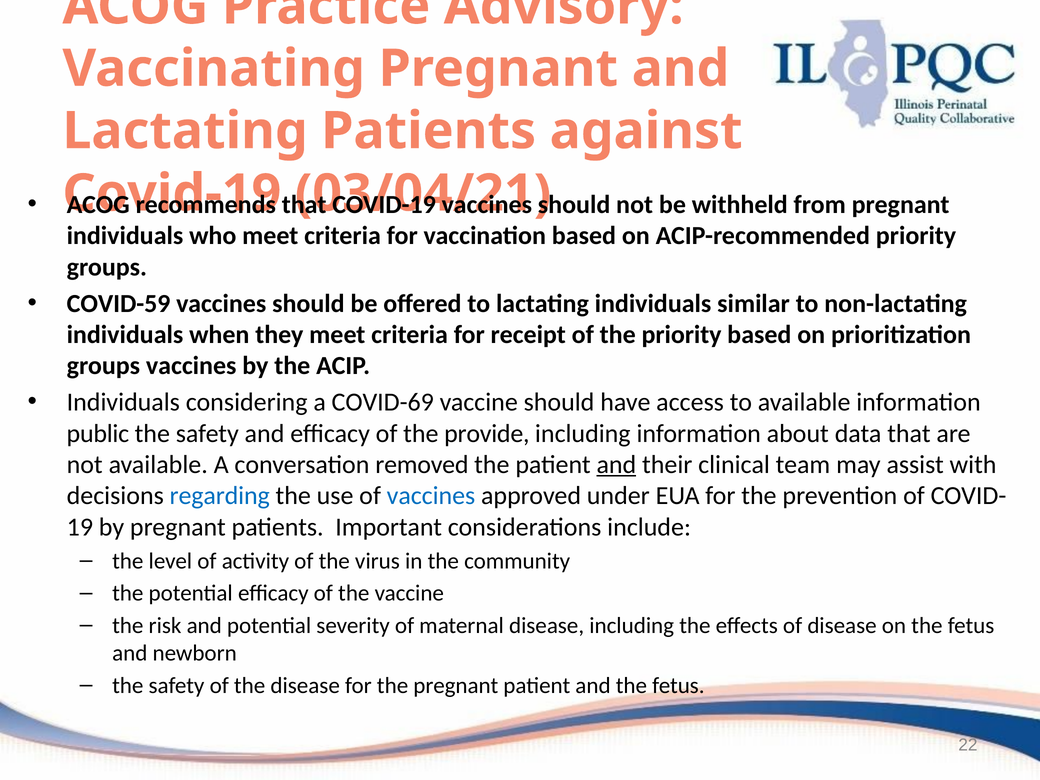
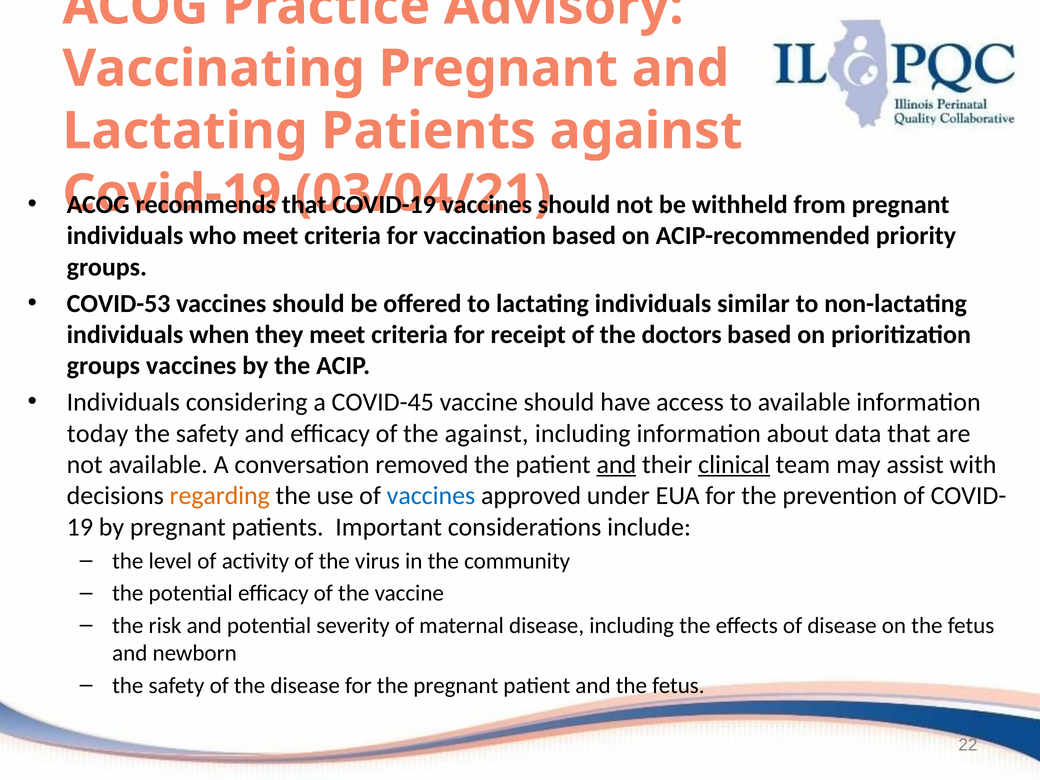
COVID-59: COVID-59 -> COVID-53 (119, 303)
the priority: priority -> doctors (682, 335)
COVID-69: COVID-69 -> COVID-45 (383, 402)
public: public -> today (98, 433)
the provide: provide -> against (487, 433)
clinical underline: none -> present (734, 465)
regarding colour: blue -> orange (220, 496)
